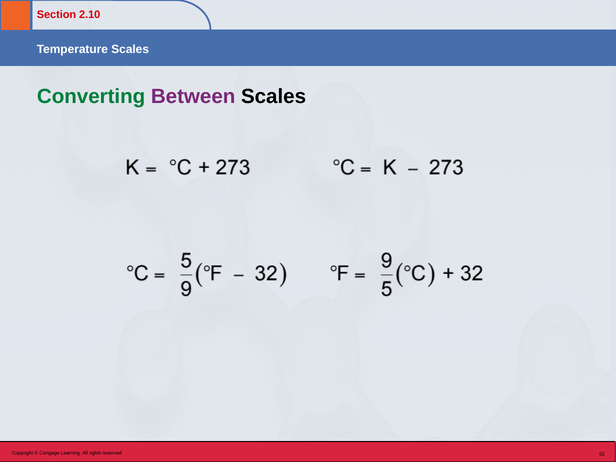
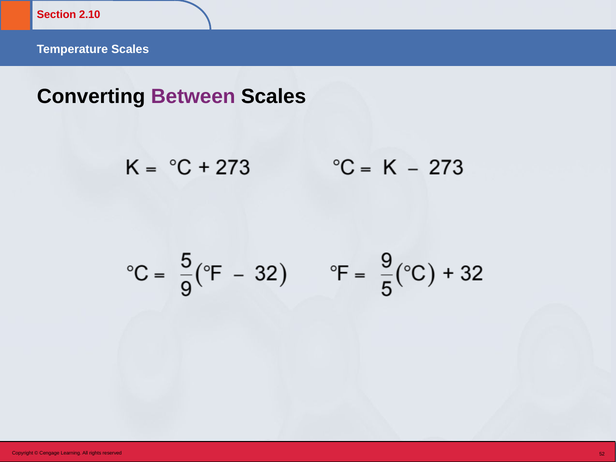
Converting colour: green -> black (91, 96)
